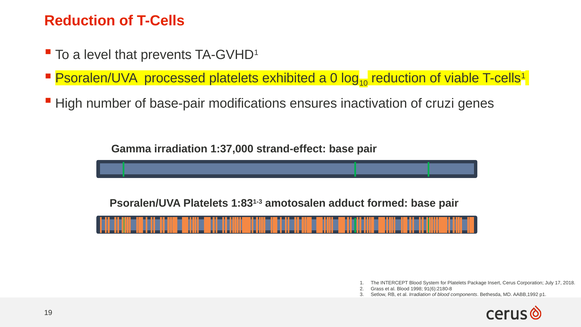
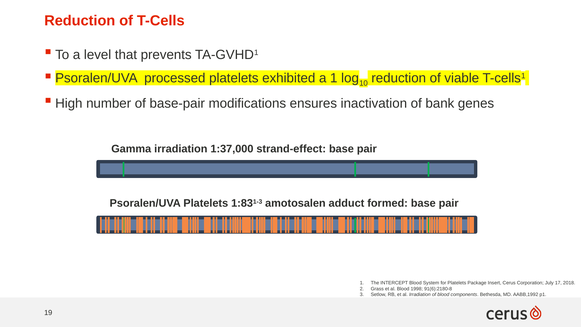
a 0: 0 -> 1 (334, 78)
cruzi: cruzi -> bank (440, 103)
